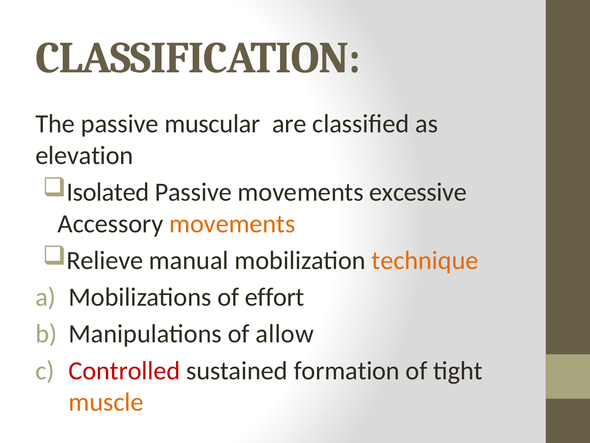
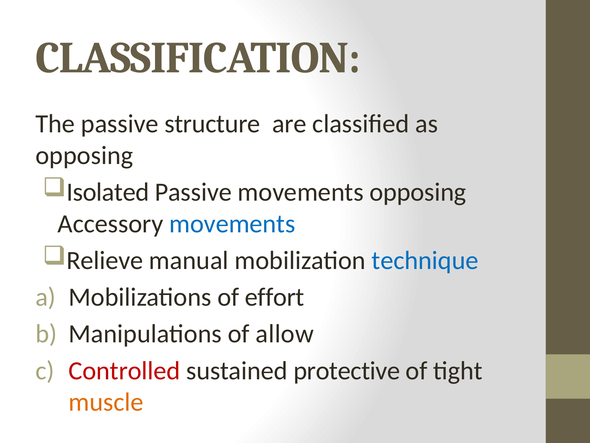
muscular: muscular -> structure (212, 124)
elevation: elevation -> opposing (84, 155)
movements excessive: excessive -> opposing (418, 192)
movements colour: orange -> blue (232, 223)
technique colour: orange -> blue (425, 260)
formation: formation -> protective (347, 370)
